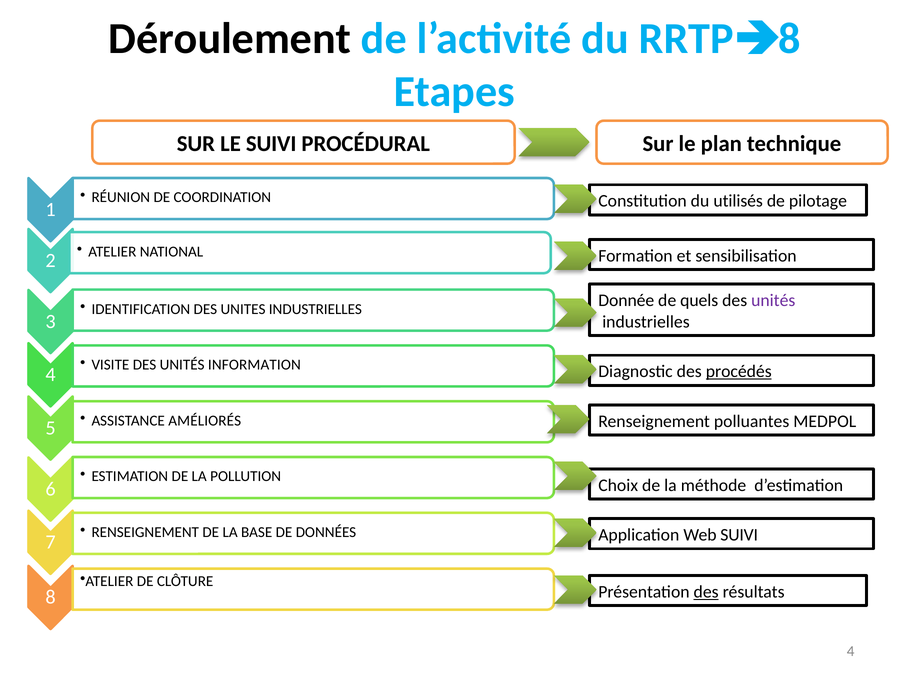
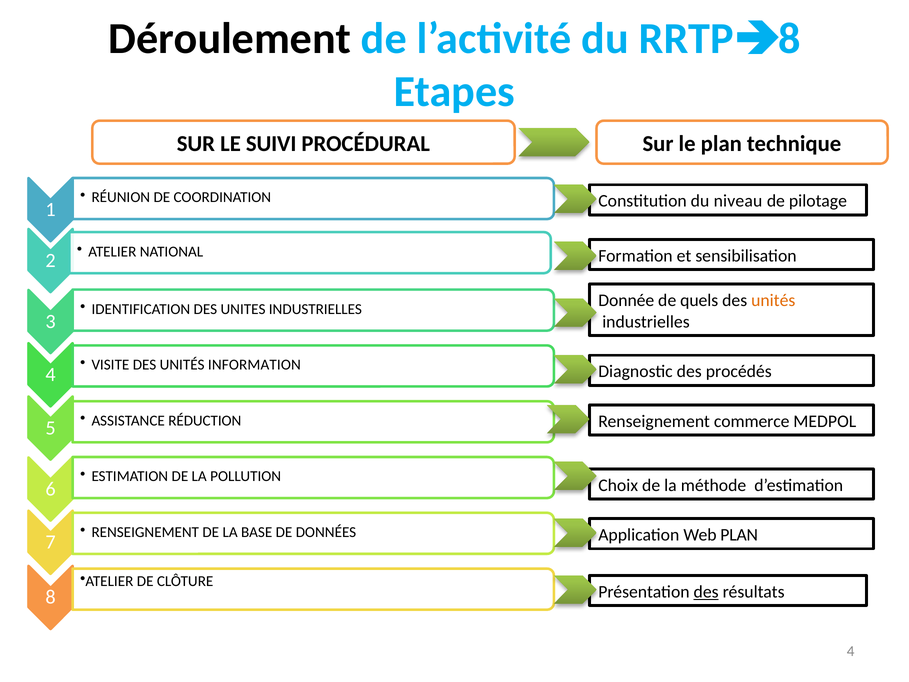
utilisés: utilisés -> niveau (738, 201)
unités colour: purple -> orange (773, 300)
procédés underline: present -> none (739, 371)
polluantes: polluantes -> commerce (752, 421)
AMÉLIORÉS: AMÉLIORÉS -> RÉDUCTION (205, 421)
Web SUIVI: SUIVI -> PLAN (739, 535)
